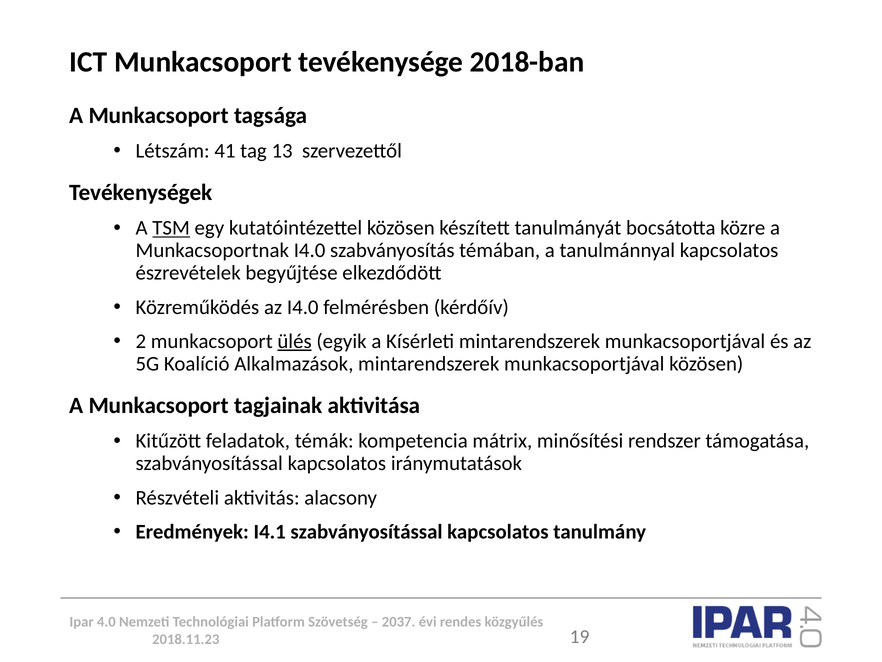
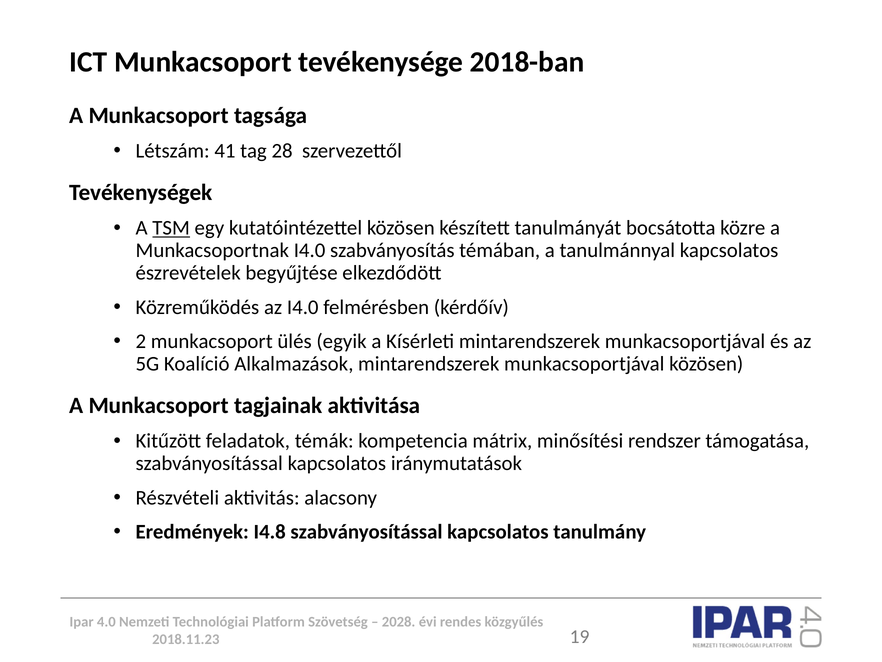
13: 13 -> 28 (282, 151)
ülés underline: present -> none (295, 341)
I4.1: I4.1 -> I4.8 (270, 531)
2037: 2037 -> 2028 (399, 621)
